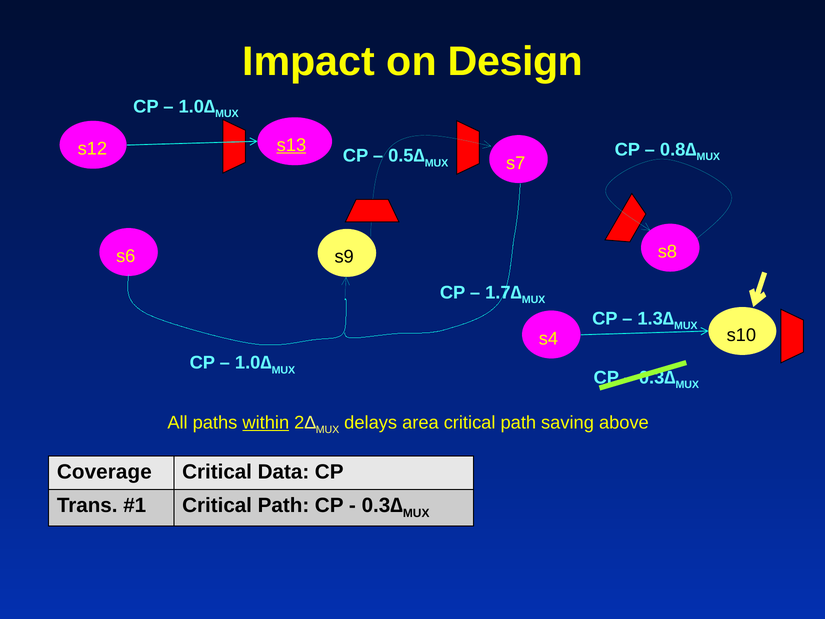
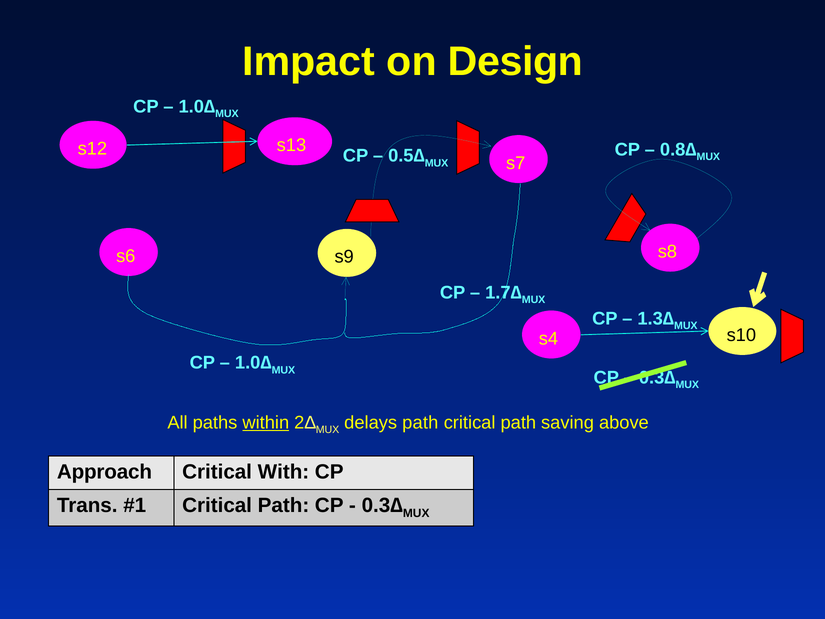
s13 underline: present -> none (291, 145)
delays area: area -> path (420, 422)
Coverage: Coverage -> Approach (104, 472)
Data: Data -> With (283, 472)
